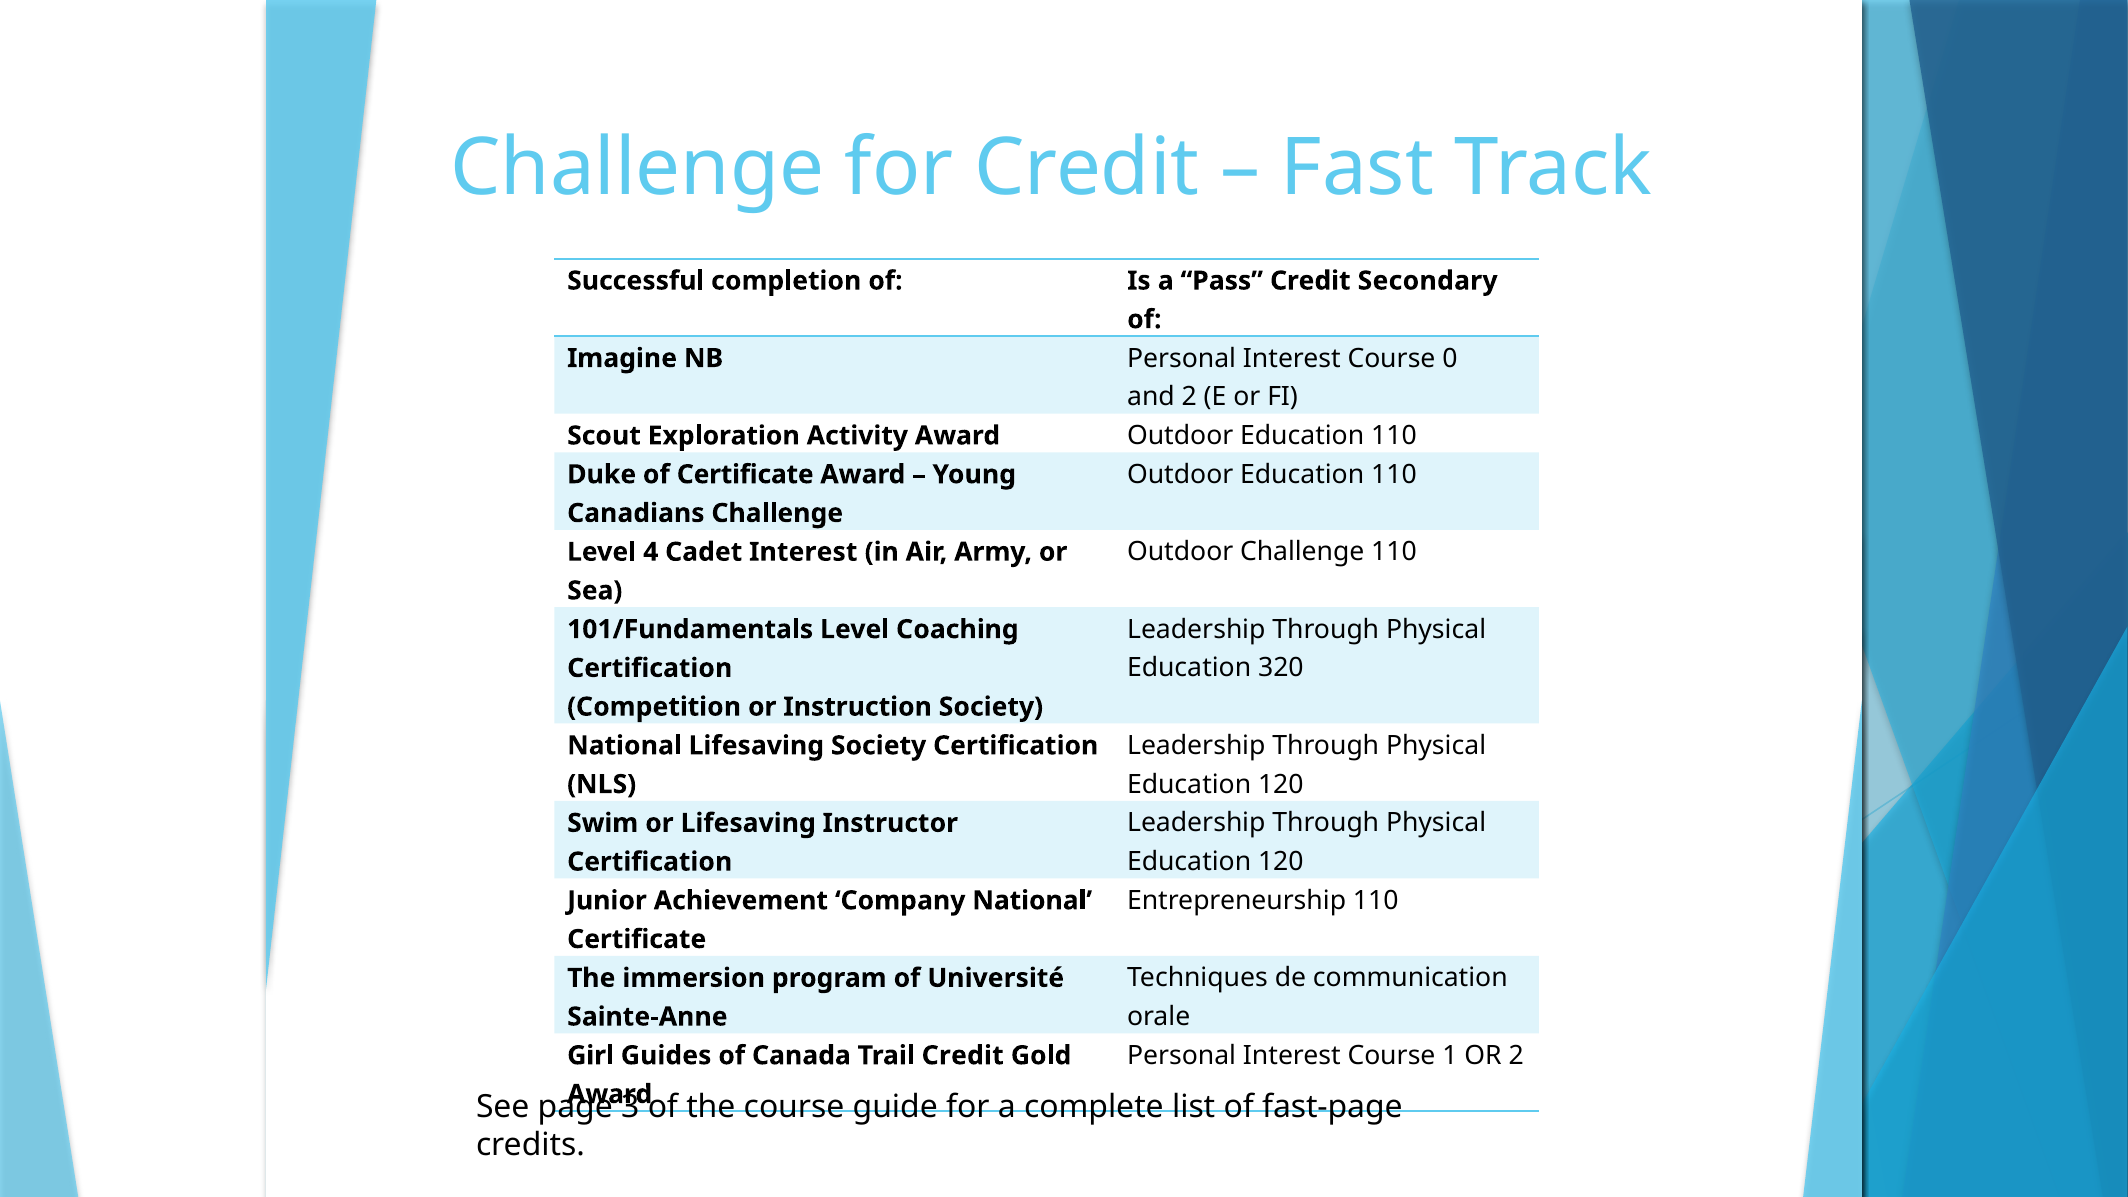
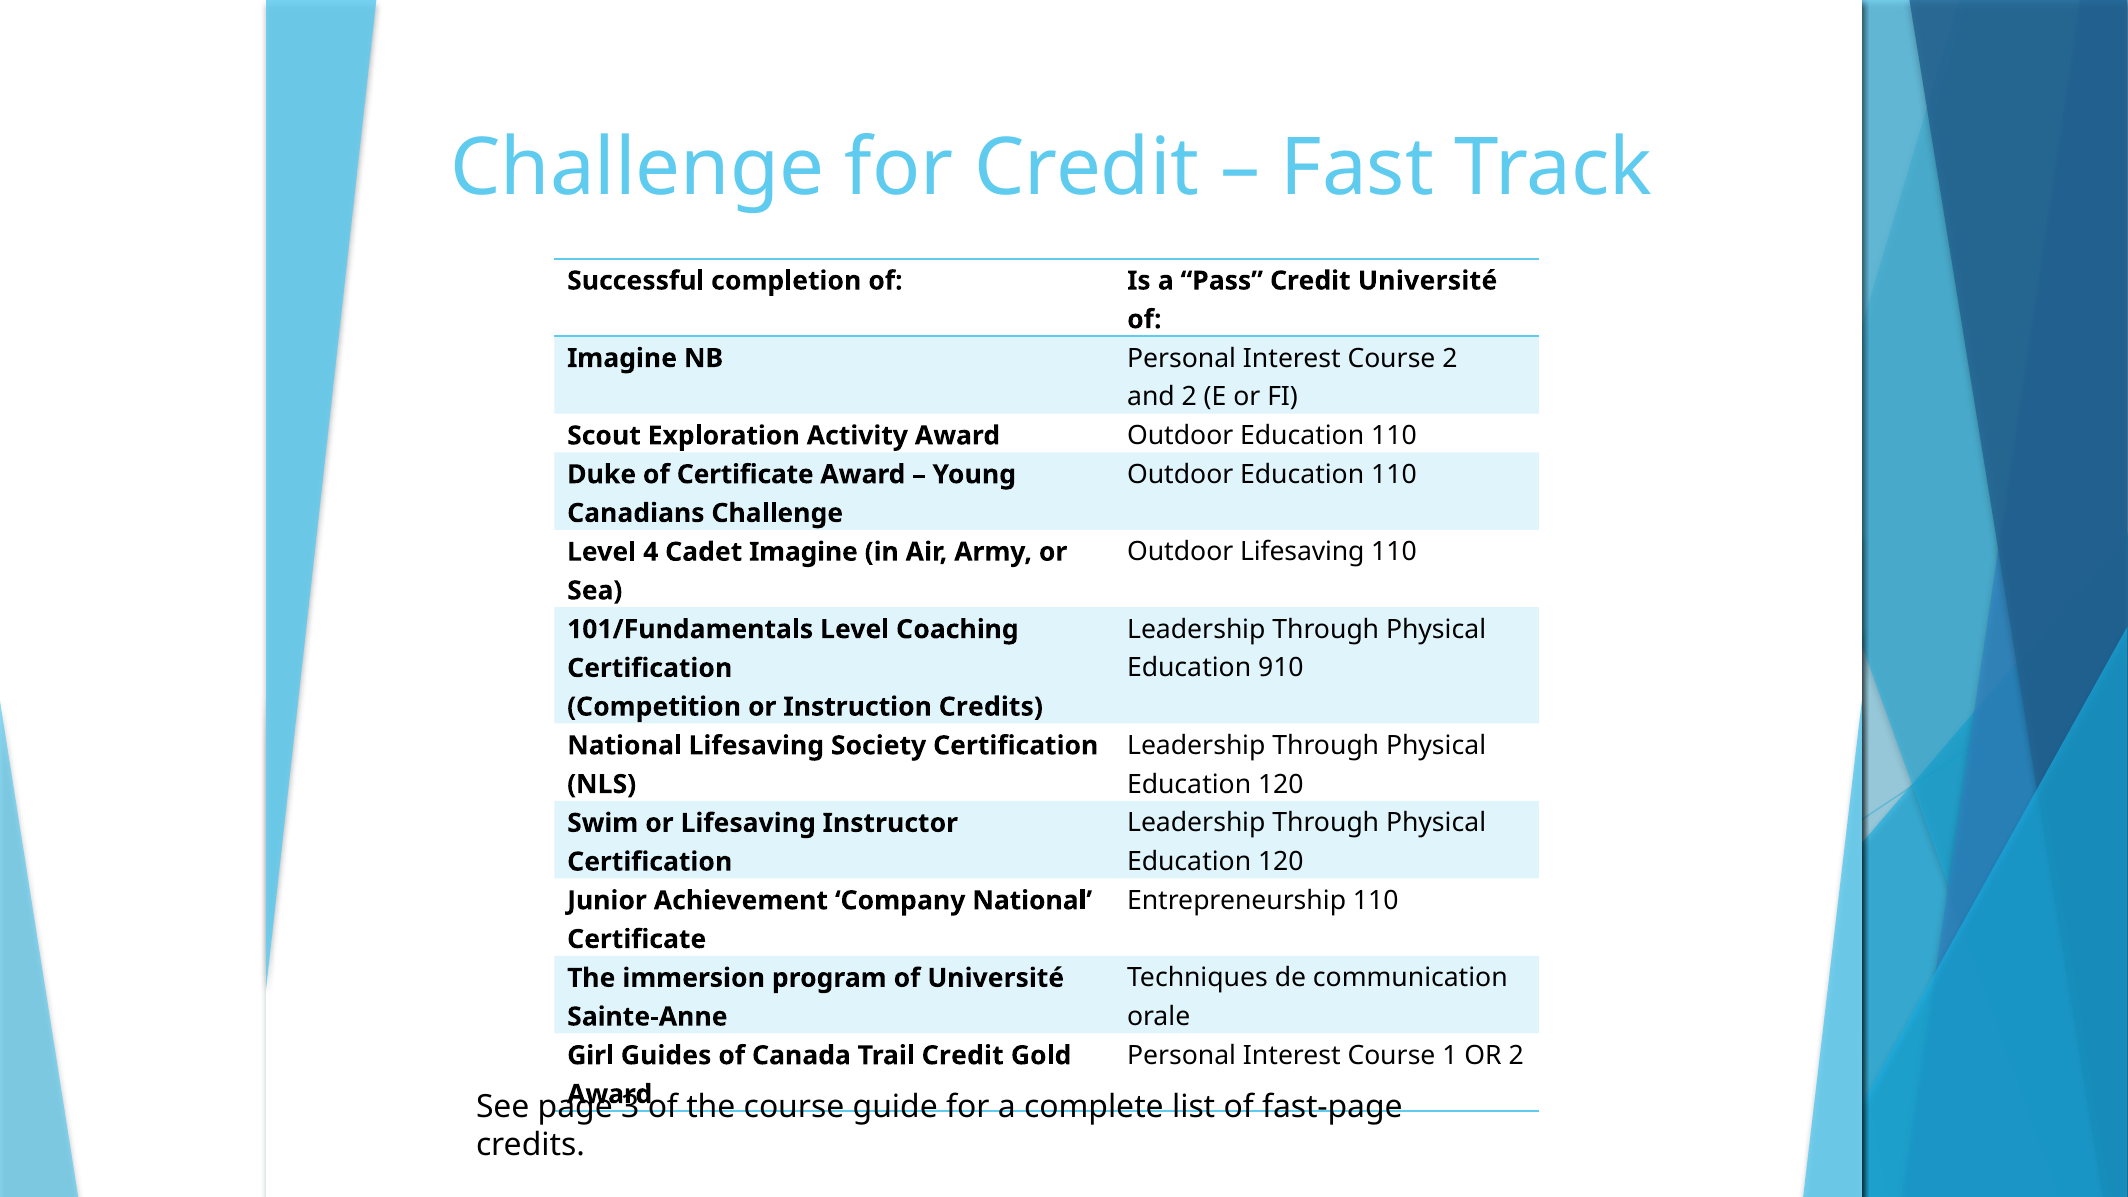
Credit Secondary: Secondary -> Université (1428, 281)
Course 0: 0 -> 2 (1450, 358)
Outdoor Challenge: Challenge -> Lifesaving (1302, 552)
Cadet Interest: Interest -> Imagine (803, 552)
320: 320 -> 910 (1281, 668)
Instruction Society: Society -> Credits (991, 707)
